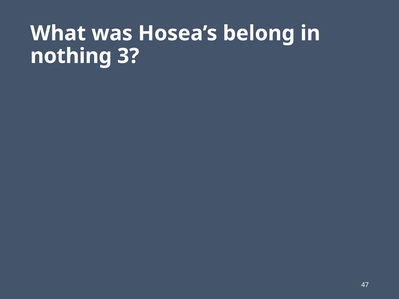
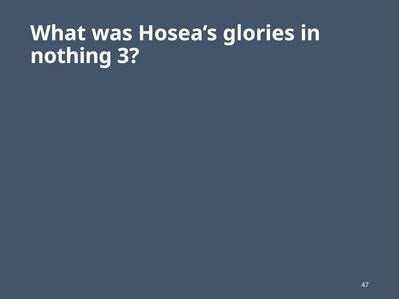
belong: belong -> glories (259, 33)
